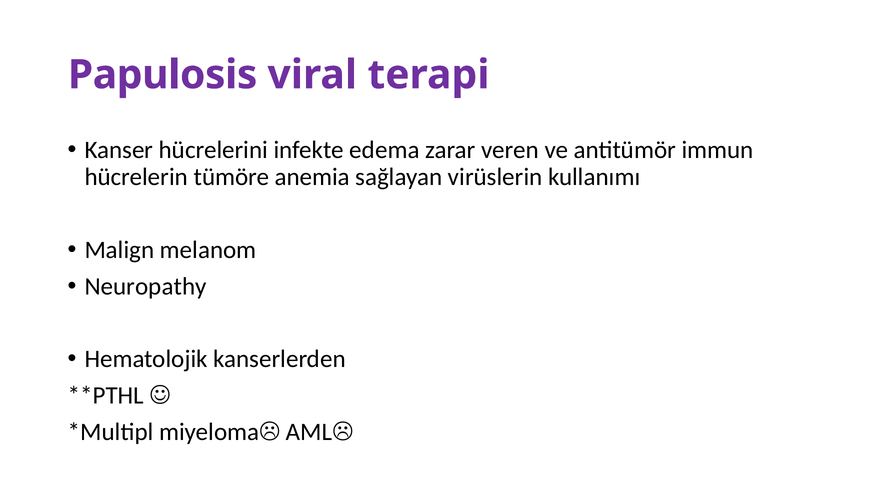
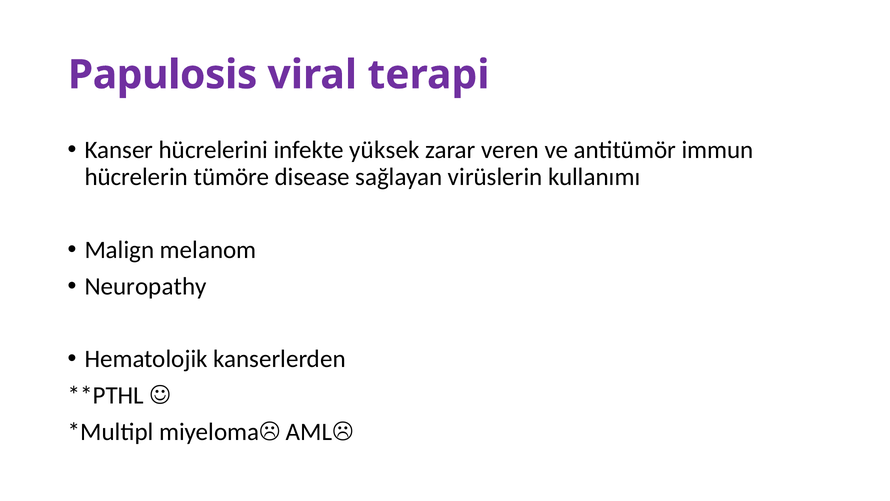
edema: edema -> yüksek (384, 150)
anemia: anemia -> disease (312, 177)
